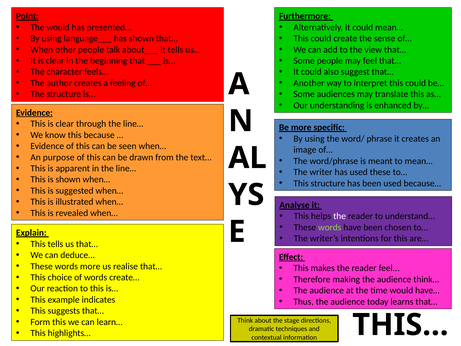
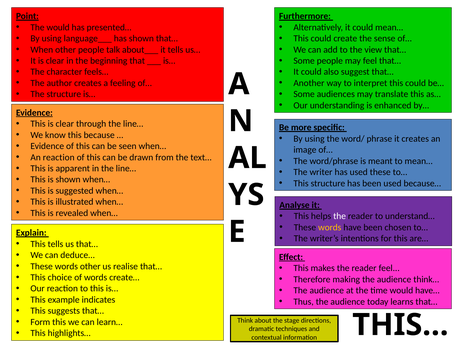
An purpose: purpose -> reaction (59, 157)
words colour: light green -> yellow (330, 227)
words more: more -> other (90, 266)
